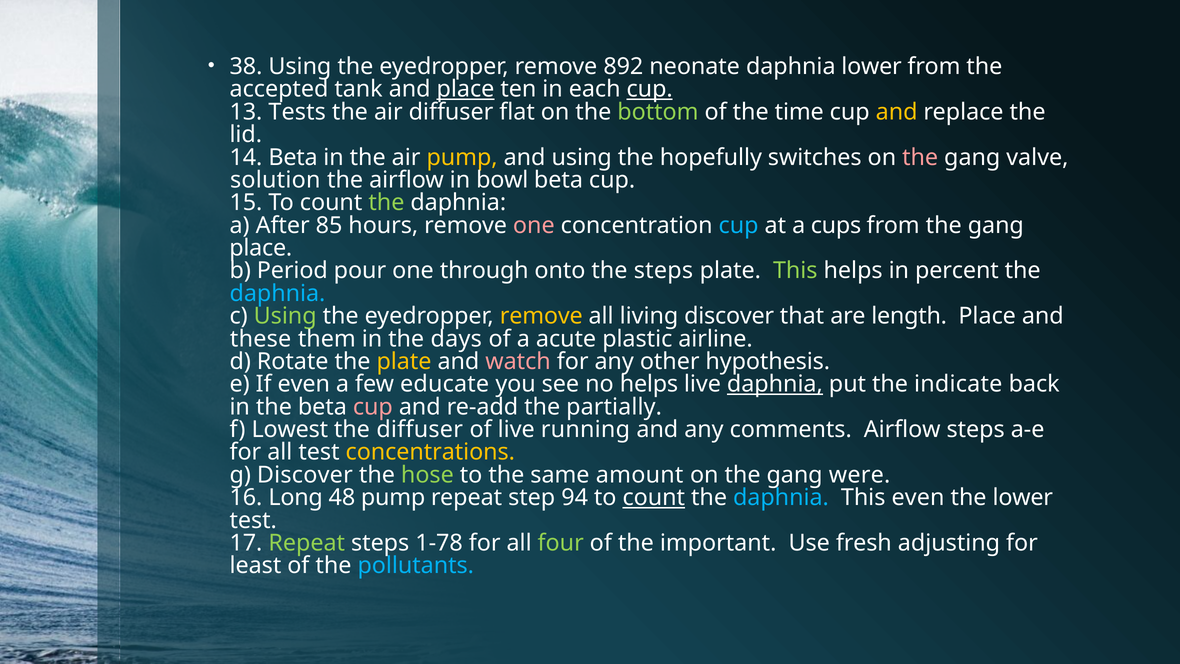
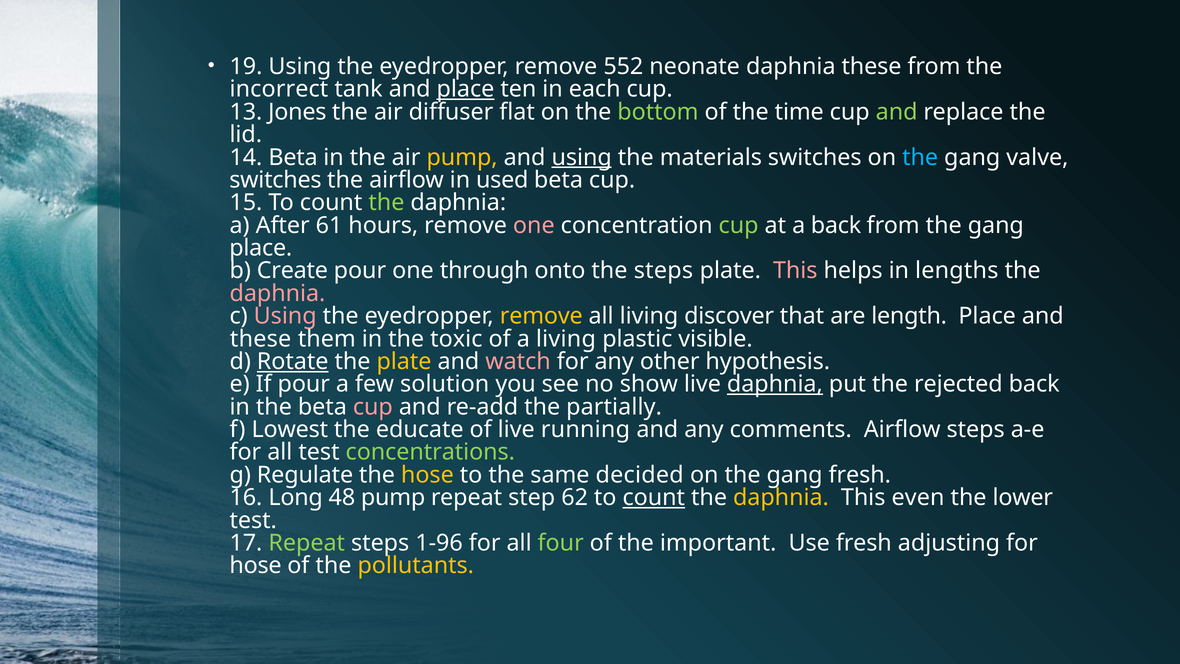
38: 38 -> 19 (246, 67)
892: 892 -> 552 (623, 67)
daphnia lower: lower -> these (871, 67)
accepted: accepted -> incorrect (279, 89)
cup underline: present -> none (650, 89)
Tests: Tests -> Jones (297, 112)
and colour: yellow -> light green (897, 112)
using underline: none -> present (582, 157)
hopefully: hopefully -> materials (711, 157)
the colour: pink -> light blue (920, 157)
solution: solution -> switches (275, 180)
bowl: bowl -> used (502, 180)
85: 85 -> 61 (329, 225)
cup colour: light blue -> light green (739, 225)
a cups: cups -> back (836, 225)
Period: Period -> Create (292, 271)
This colour: light green -> pink (795, 271)
percent: percent -> lengths (957, 271)
daphnia colour: light blue -> pink (277, 293)
Using colour: light green -> pink (285, 316)
days: days -> toxic (456, 339)
a acute: acute -> living (566, 339)
airline: airline -> visible (715, 339)
Rotate underline: none -> present (293, 361)
If even: even -> pour (304, 384)
educate: educate -> solution (445, 384)
no helps: helps -> show (649, 384)
indicate: indicate -> rejected (958, 384)
the diffuser: diffuser -> educate (420, 430)
concentrations colour: yellow -> light green (430, 452)
g Discover: Discover -> Regulate (305, 475)
hose colour: light green -> yellow (427, 475)
amount: amount -> decided (640, 475)
gang were: were -> fresh (860, 475)
94: 94 -> 62 (575, 498)
daphnia colour: light blue -> yellow (781, 498)
1-78: 1-78 -> 1-96 (439, 543)
least: least -> hose (256, 566)
pollutants colour: light blue -> yellow (416, 566)
